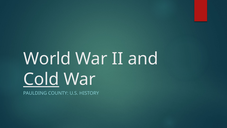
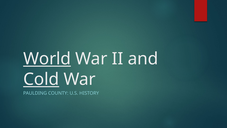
World underline: none -> present (47, 59)
